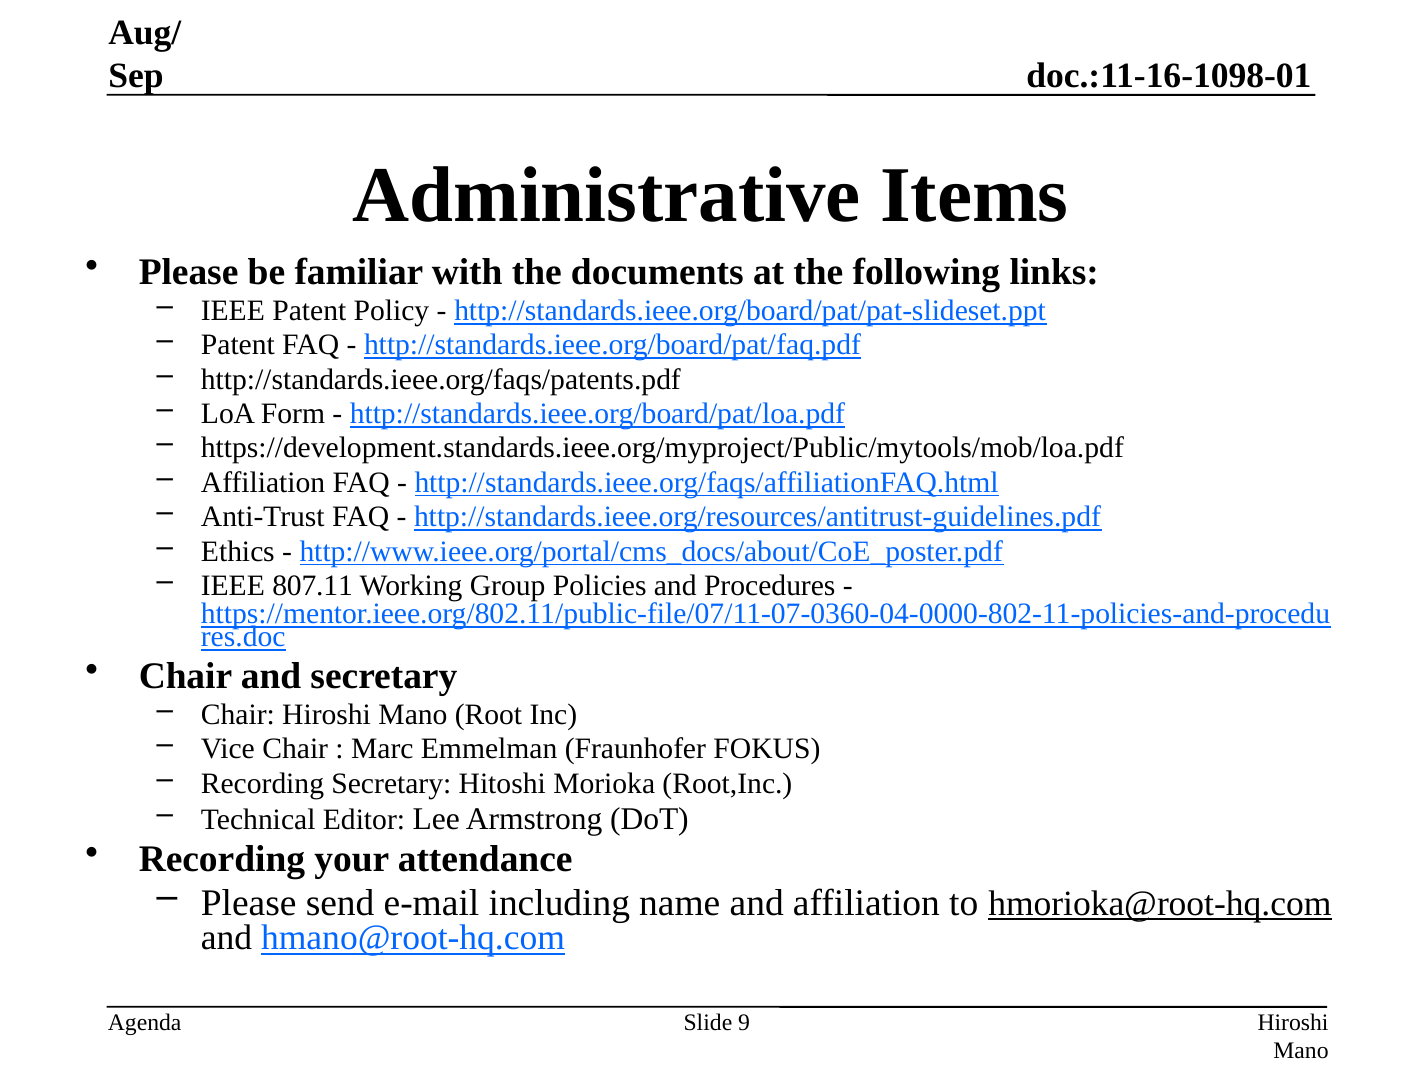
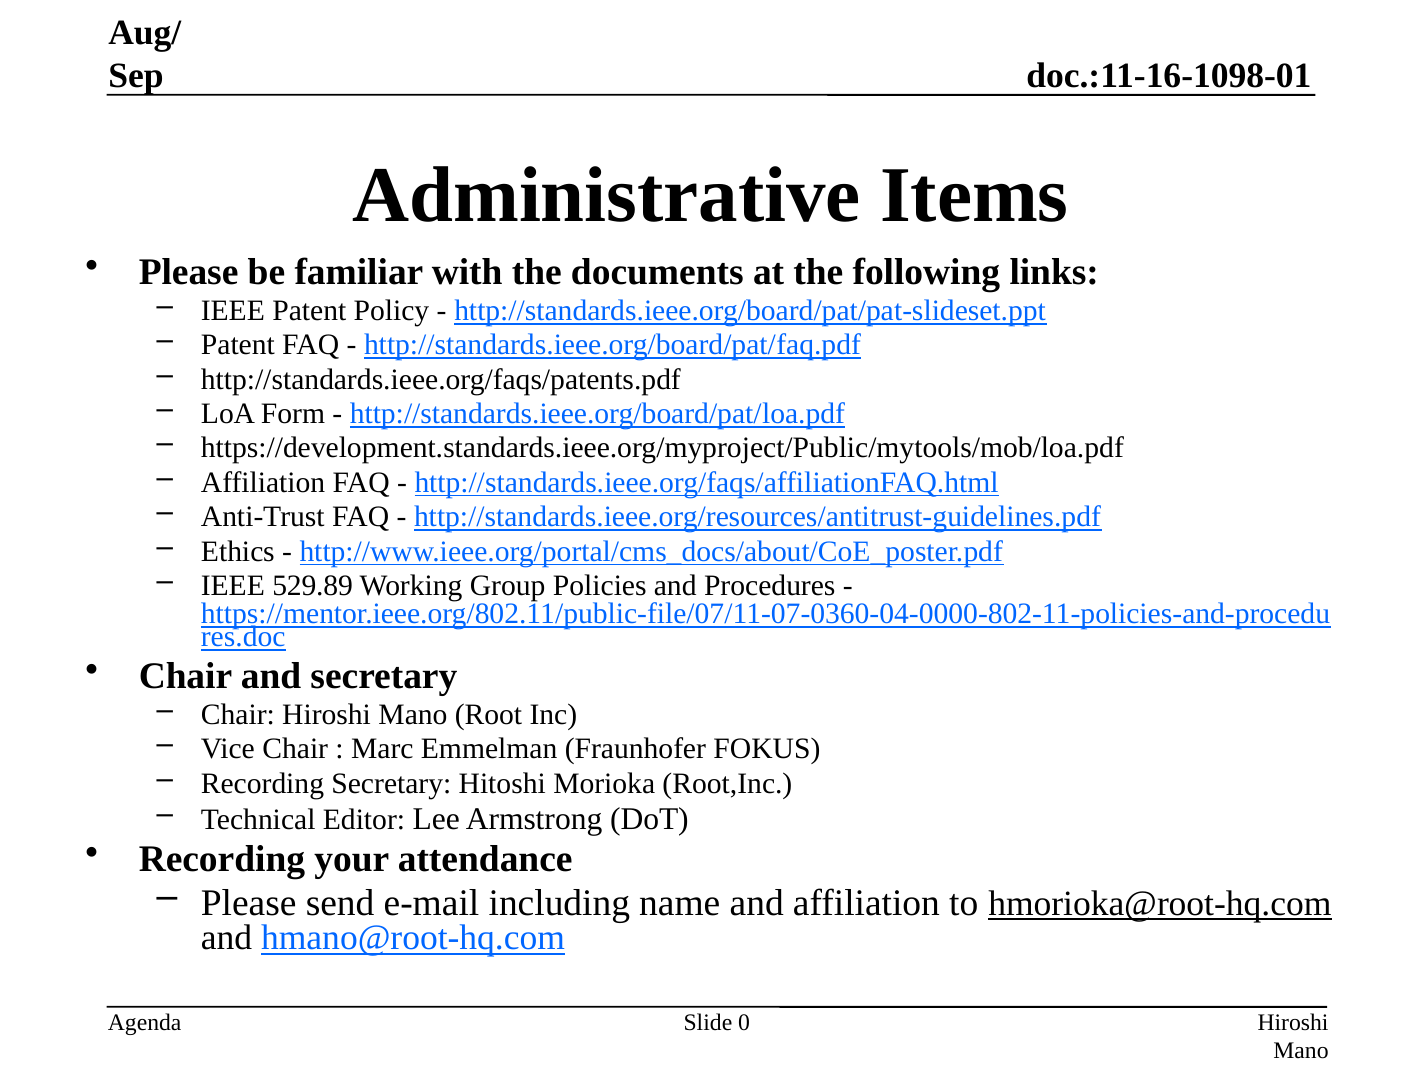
807.11: 807.11 -> 529.89 (313, 586)
9: 9 -> 0 (744, 1023)
